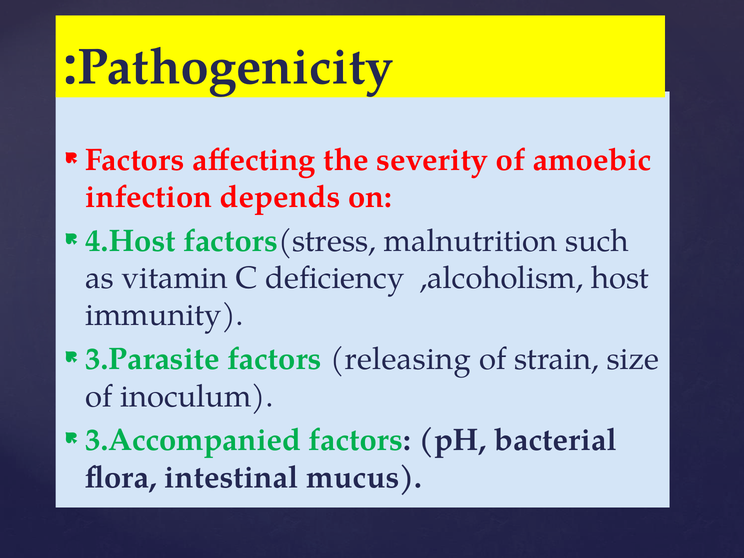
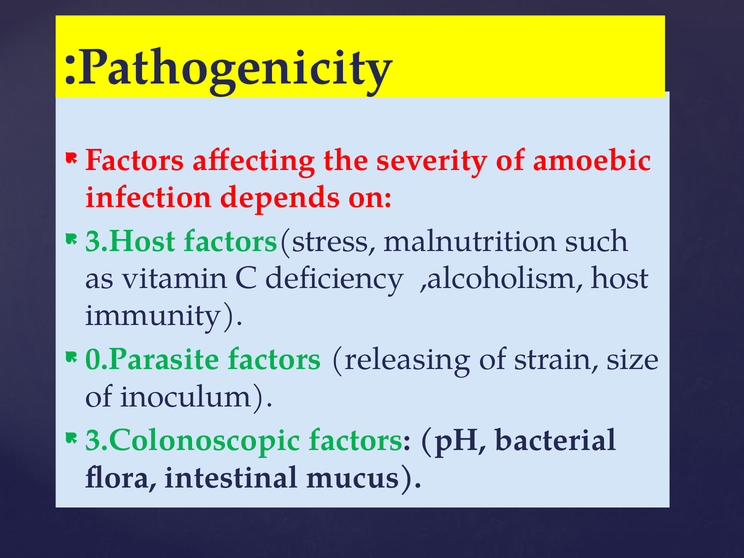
4.Host: 4.Host -> 3.Host (130, 241)
3.Parasite: 3.Parasite -> 0.Parasite (152, 359)
3.Accompanied: 3.Accompanied -> 3.Colonoscopic (193, 440)
